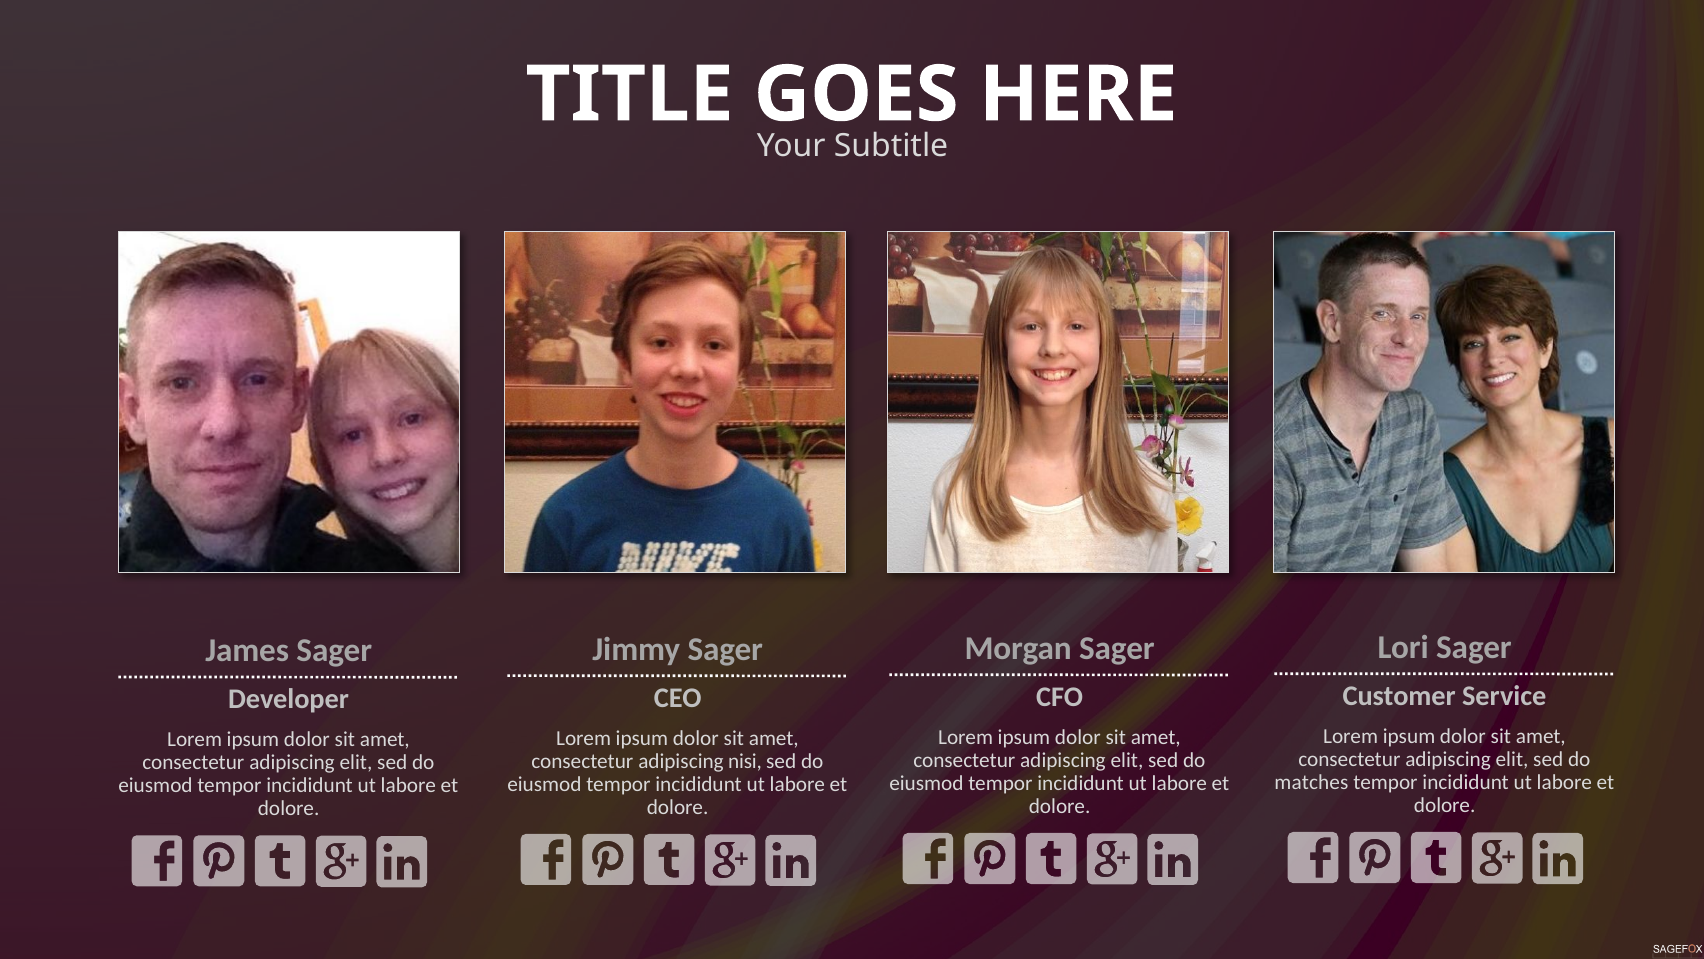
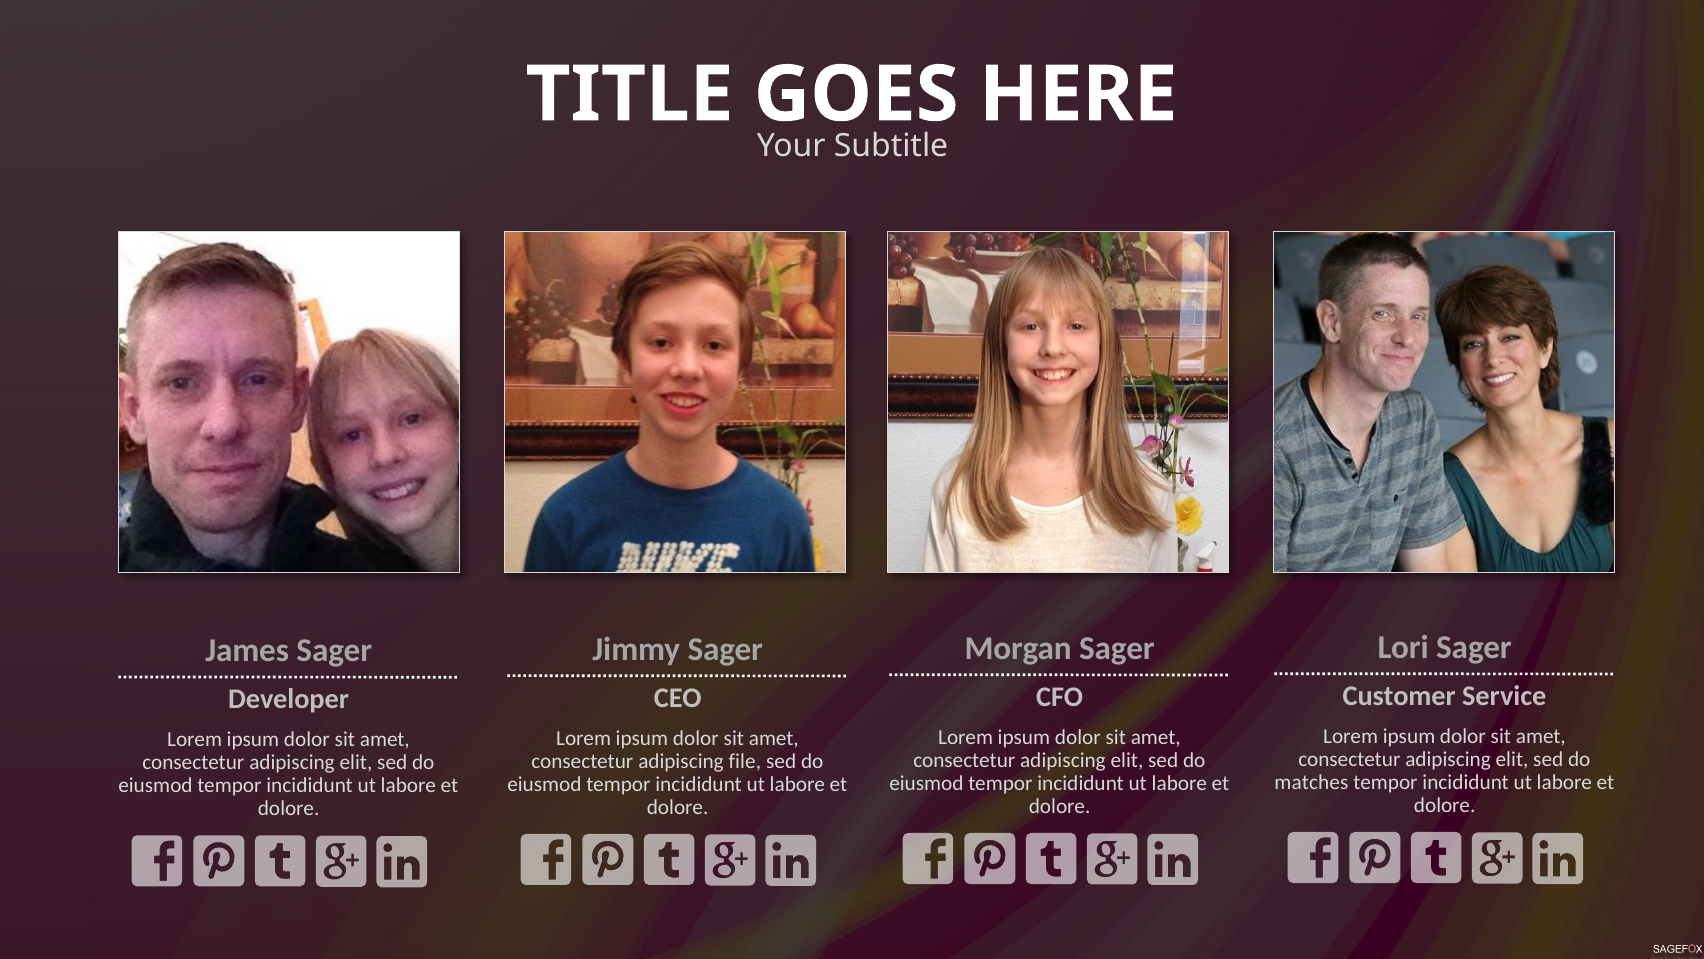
nisi: nisi -> file (745, 761)
